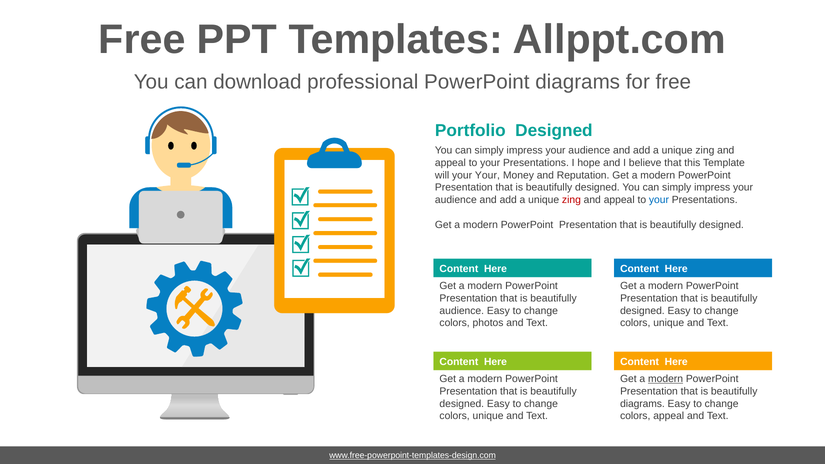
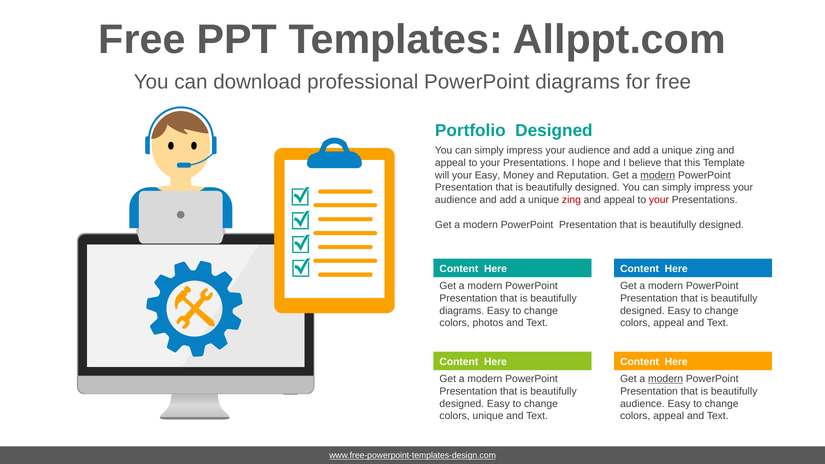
your Your: Your -> Easy (488, 175)
modern underline: none -> present (658, 175)
your colour: blue -> red (659, 200)
audience: audience -> diagrams (462, 311)
unique: unique -> appeal (669, 323)
diagrams: diagrams -> audience (642, 404)
